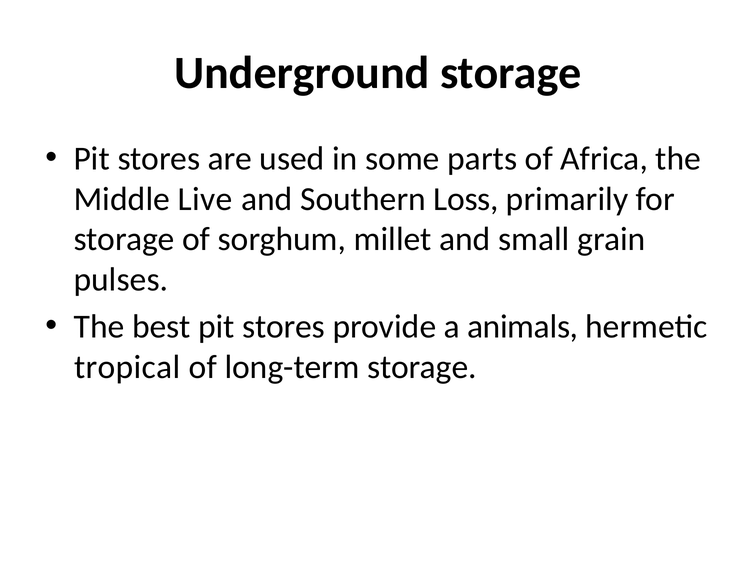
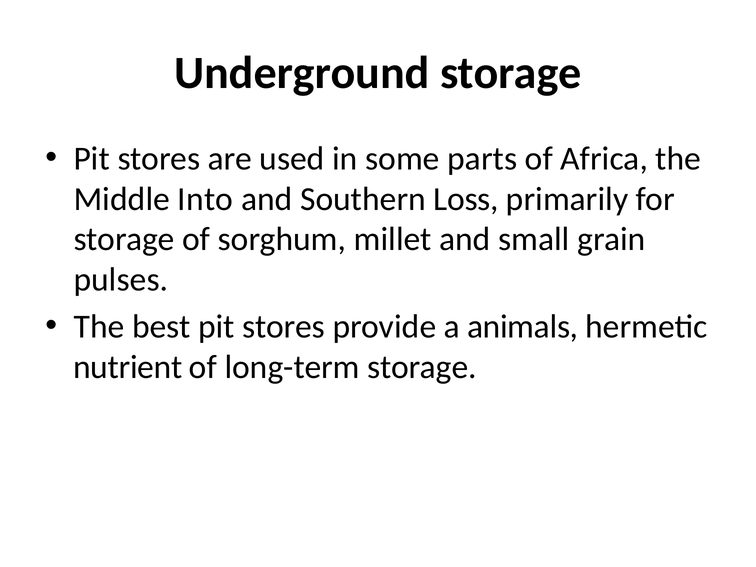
Live: Live -> Into (205, 199)
tropical: tropical -> nutrient (128, 367)
